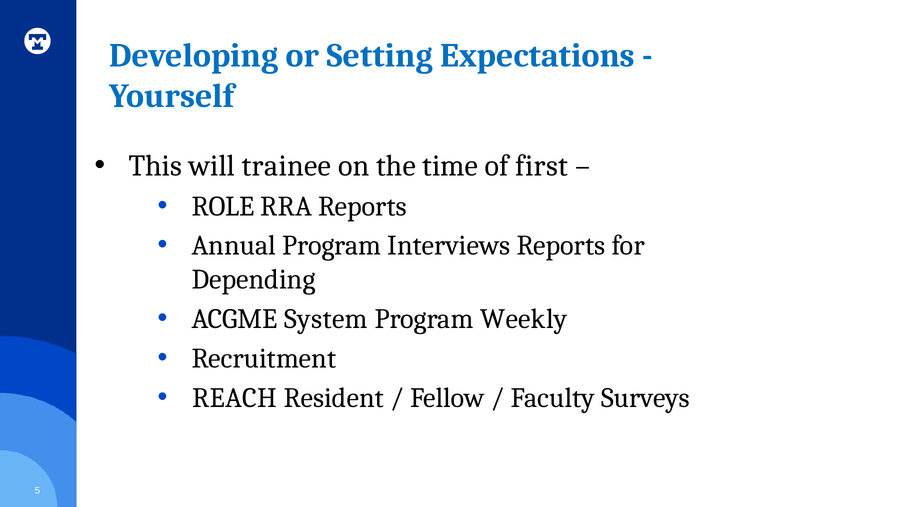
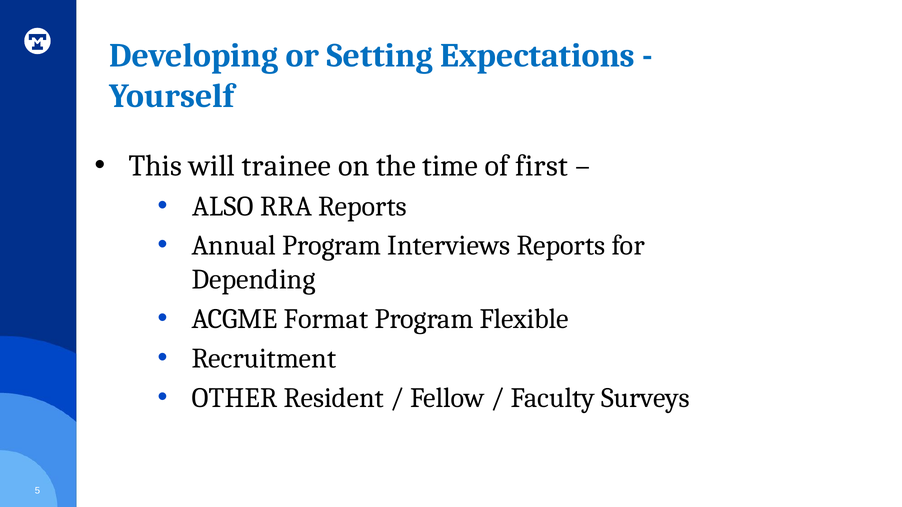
ROLE: ROLE -> ALSO (223, 206)
System: System -> Format (326, 319)
Weekly: Weekly -> Flexible (524, 319)
REACH: REACH -> OTHER (234, 398)
